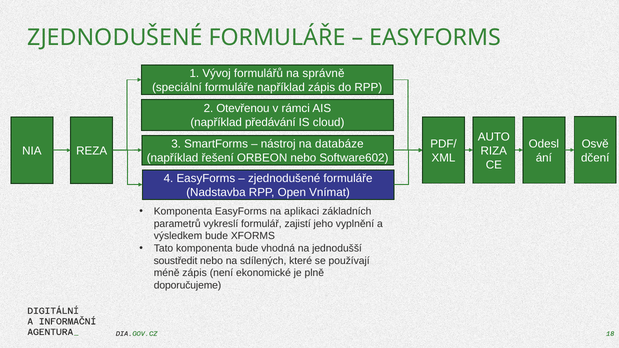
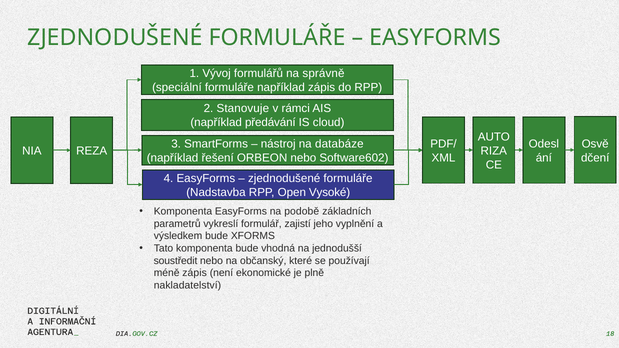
Otevřenou: Otevřenou -> Stanovuje (243, 109)
Vnímat: Vnímat -> Vysoké (330, 192)
aplikaci: aplikaci -> podobě (302, 211)
sdílených: sdílených -> občanský (263, 261)
doporučujeme: doporučujeme -> nakladatelství (187, 286)
